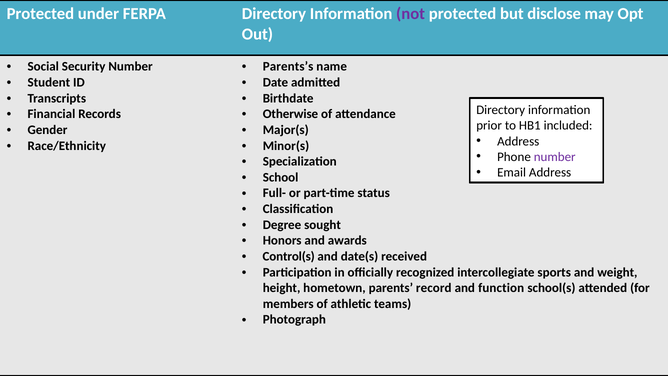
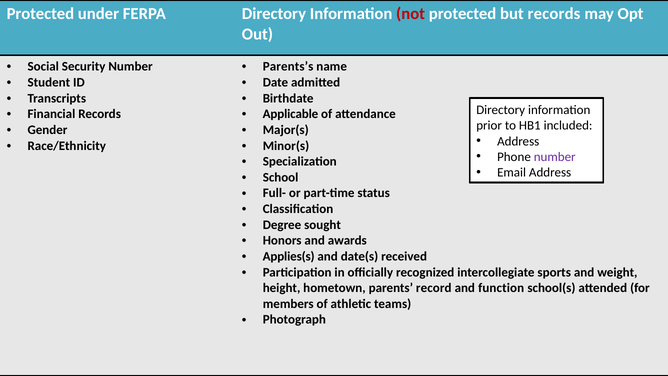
not colour: purple -> red (411, 14)
but disclose: disclose -> records (554, 14)
Otherwise: Otherwise -> Applicable (290, 114)
Control(s: Control(s -> Applies(s (289, 256)
